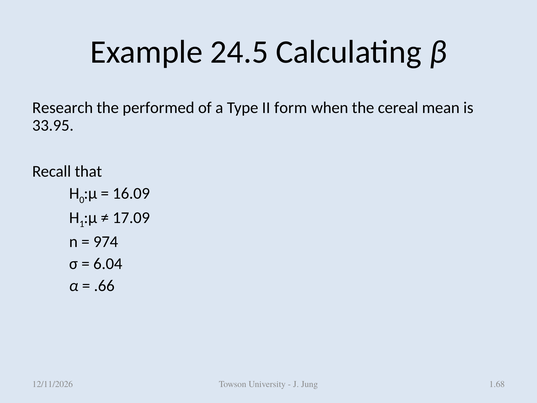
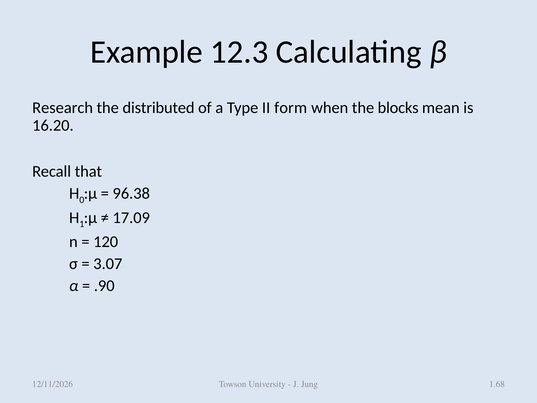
24.5: 24.5 -> 12.3 (239, 52)
performed: performed -> distributed (159, 108)
cereal: cereal -> blocks (398, 108)
33.95: 33.95 -> 16.20 (53, 125)
16.09: 16.09 -> 96.38 (131, 193)
974: 974 -> 120 (106, 242)
6.04: 6.04 -> 3.07 (108, 264)
.66: .66 -> .90 (104, 286)
